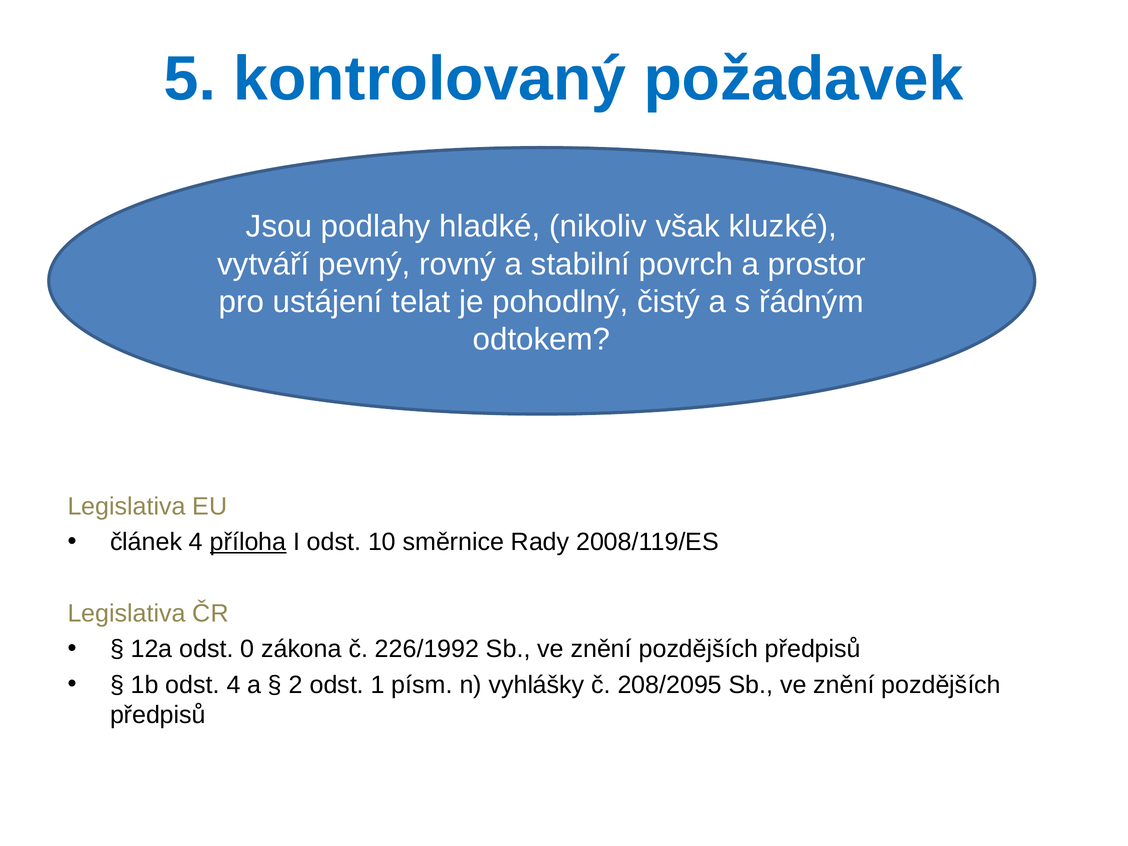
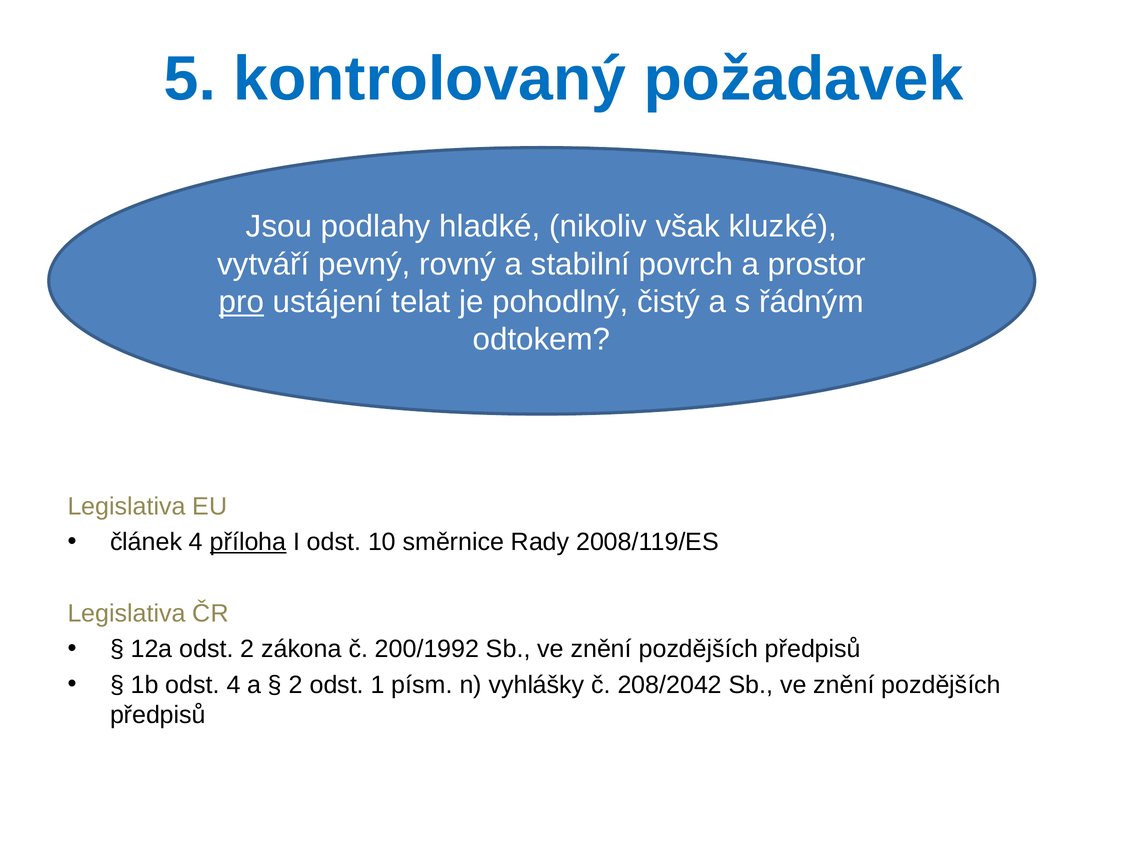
pro underline: none -> present (242, 302)
odst 0: 0 -> 2 (247, 649)
226/1992: 226/1992 -> 200/1992 (427, 649)
208/2095: 208/2095 -> 208/2042 (670, 685)
